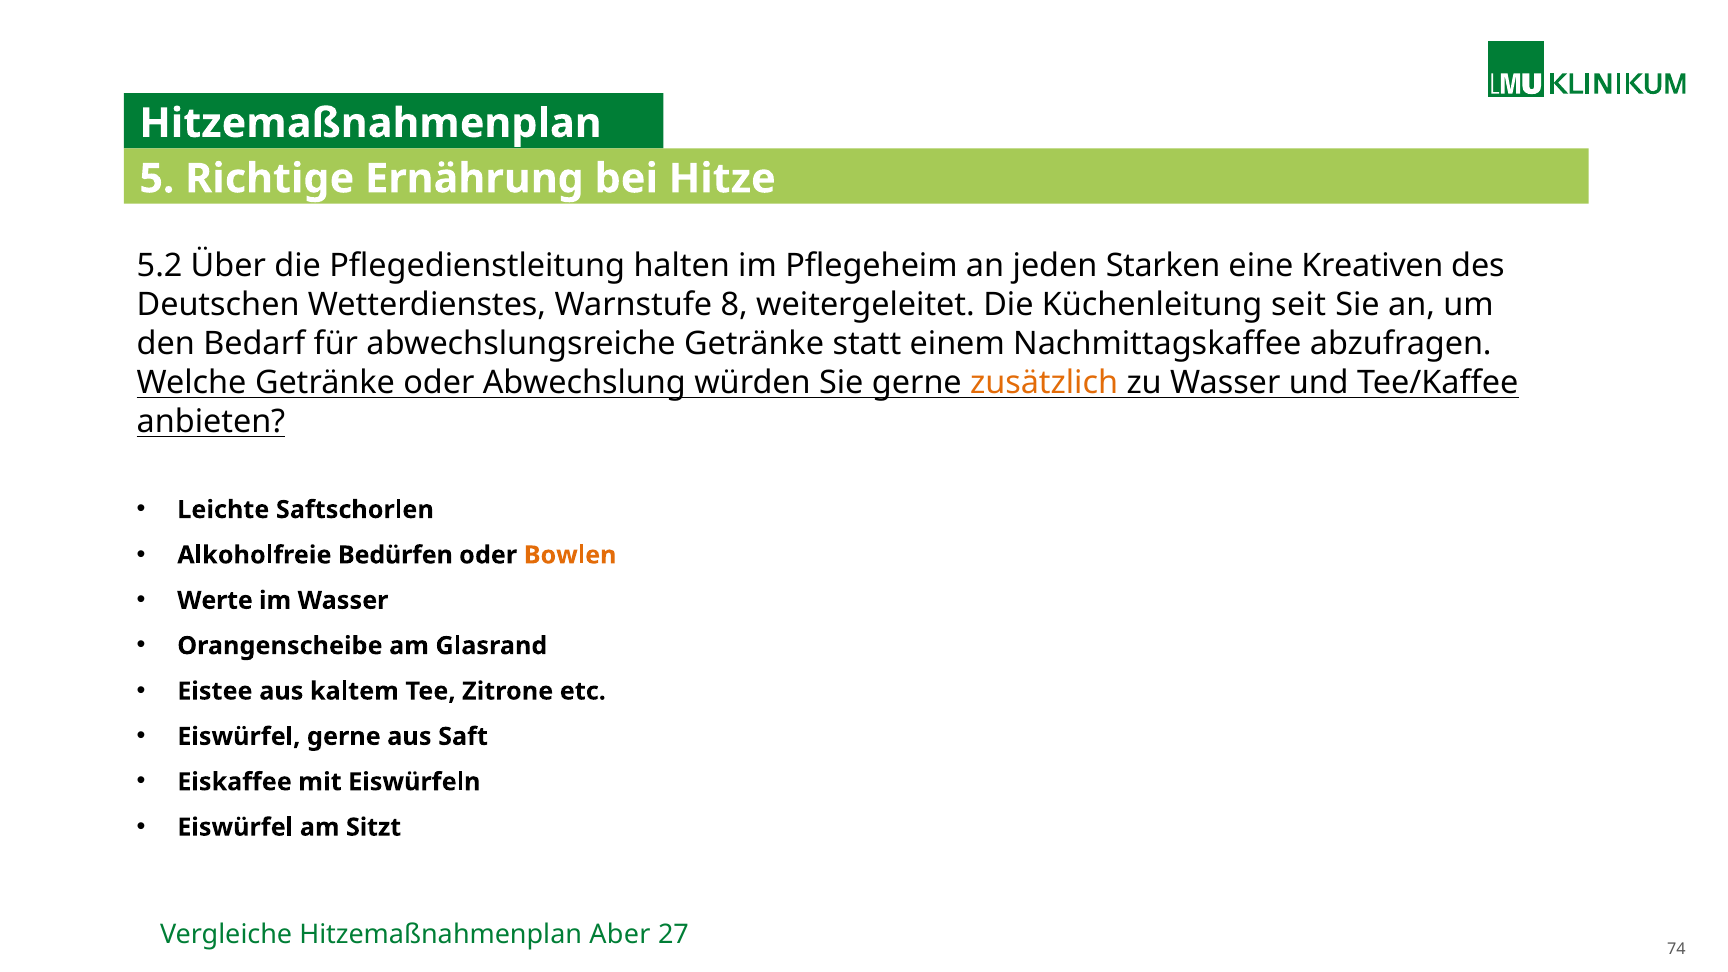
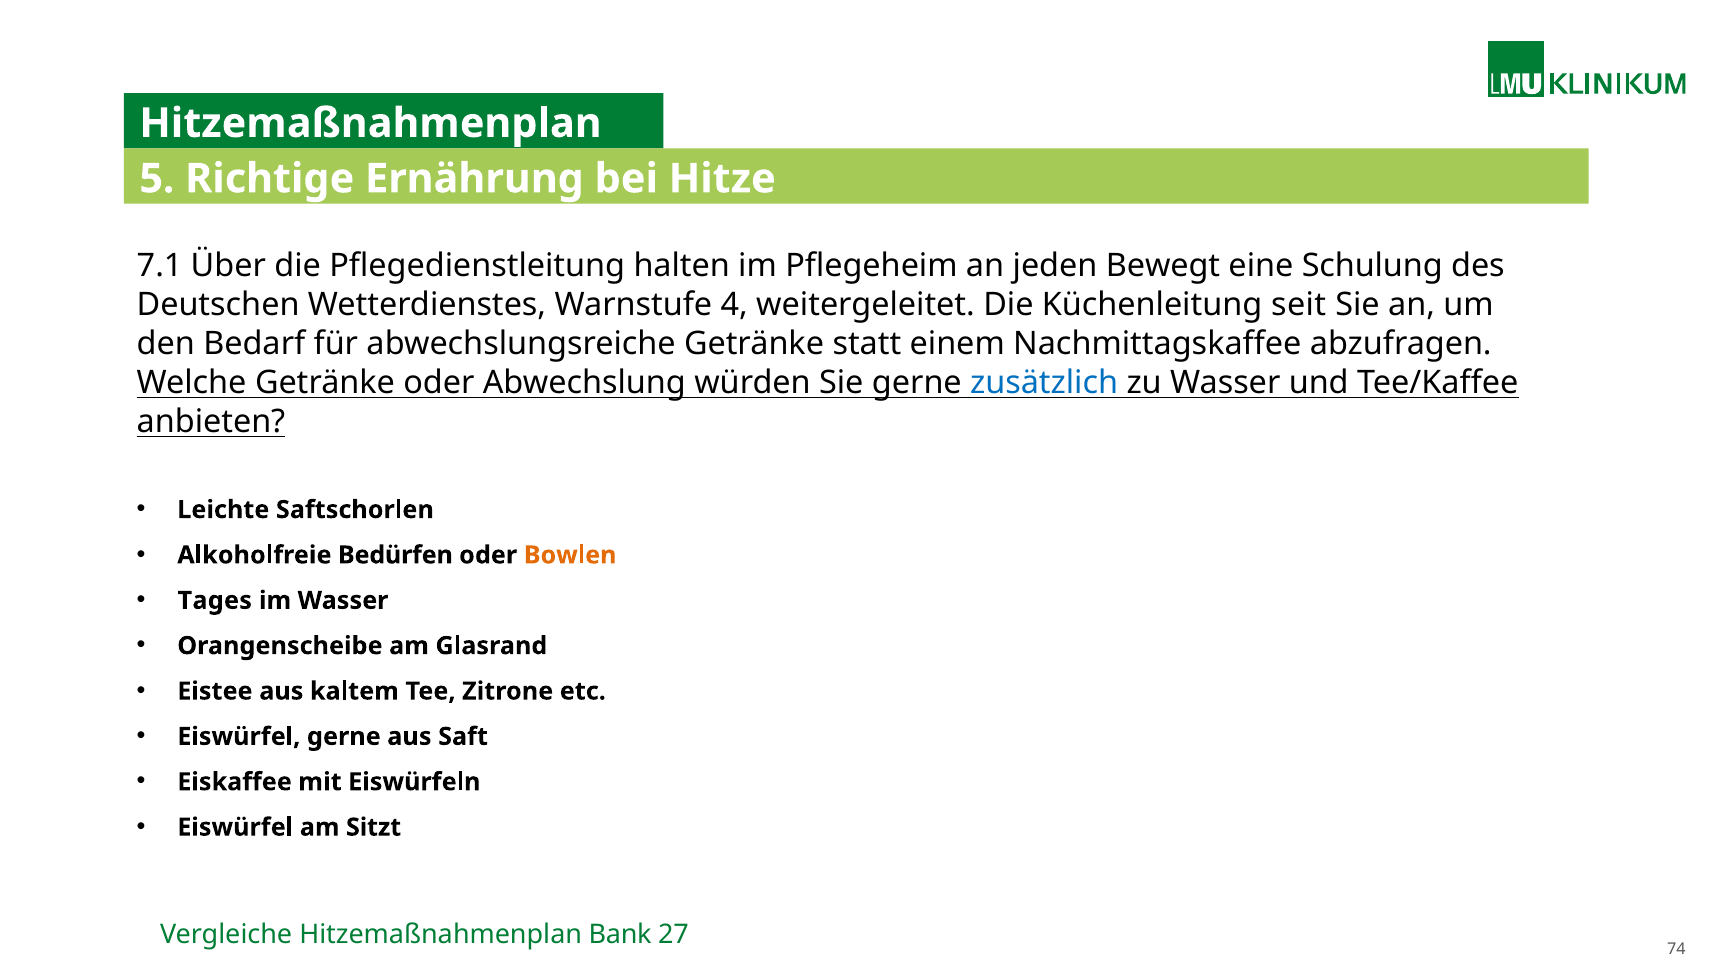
5.2: 5.2 -> 7.1 (160, 266)
Starken: Starken -> Bewegt (1163, 266)
Kreativen: Kreativen -> Schulung (1372, 266)
8: 8 -> 4 (734, 305)
zusätzlich colour: orange -> blue (1044, 383)
Werte: Werte -> Tages (215, 600)
Aber: Aber -> Bank (620, 935)
